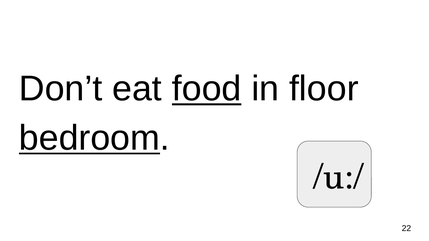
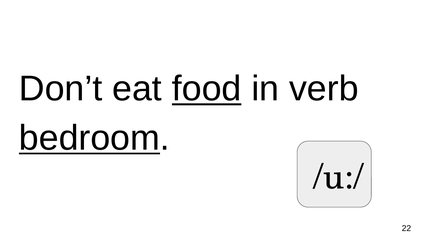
floor: floor -> verb (324, 89)
